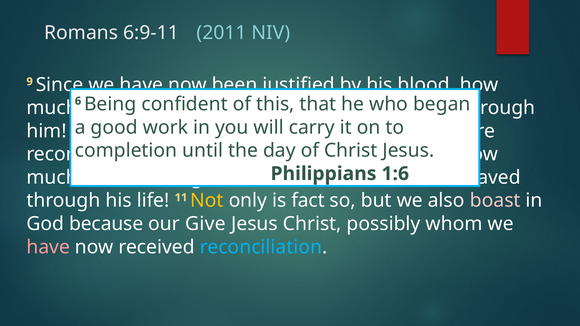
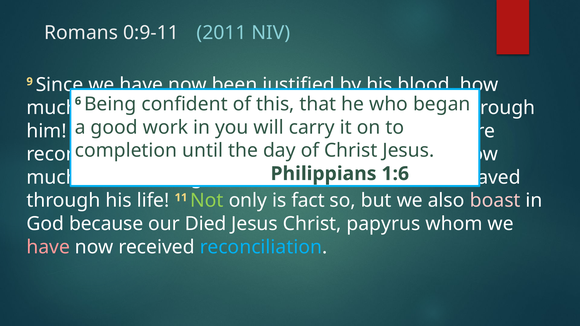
6:9-11: 6:9-11 -> 0:9-11 (151, 33)
Not colour: yellow -> light green (207, 201)
Give: Give -> Died (206, 224)
possibly: possibly -> papyrus (383, 224)
